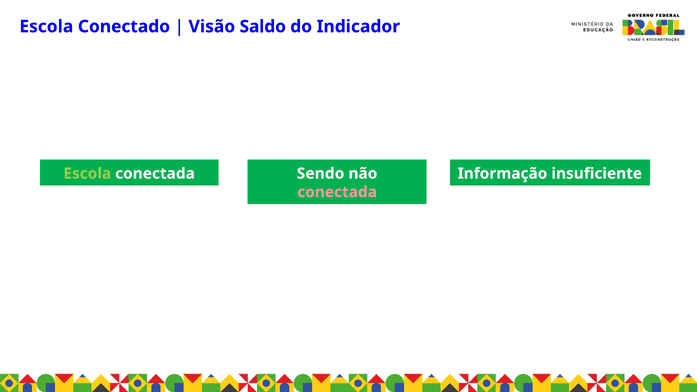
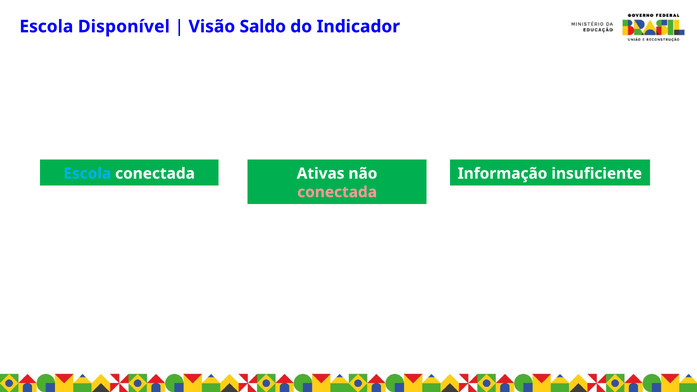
Conectado: Conectado -> Disponível (124, 27)
Escola colour: light green -> light blue (87, 174)
Sendo: Sendo -> Ativas (321, 174)
